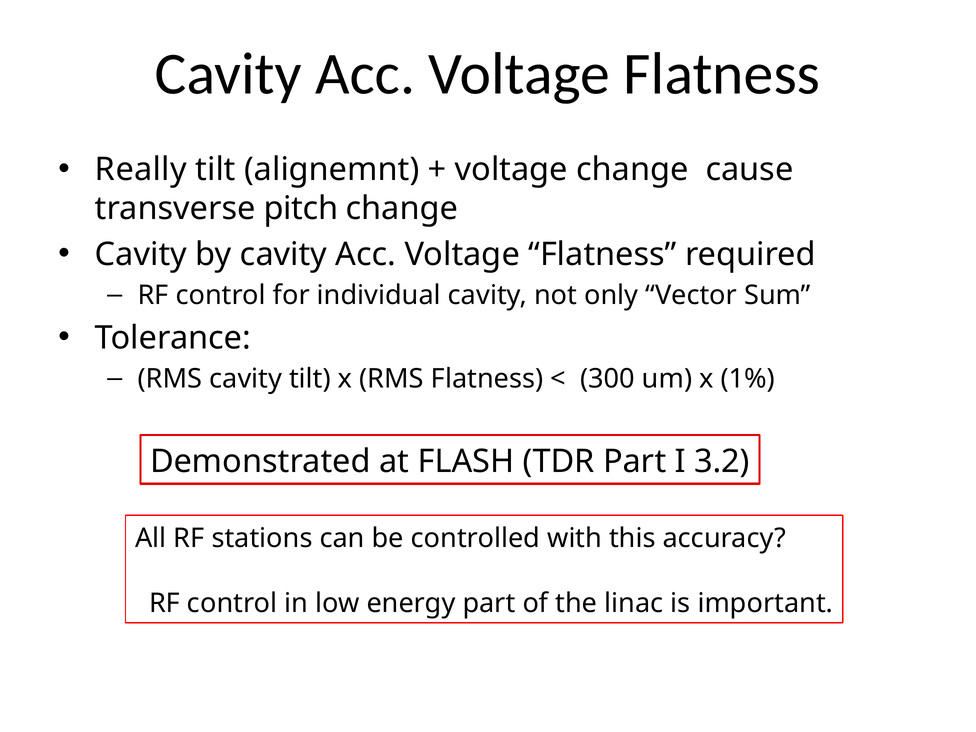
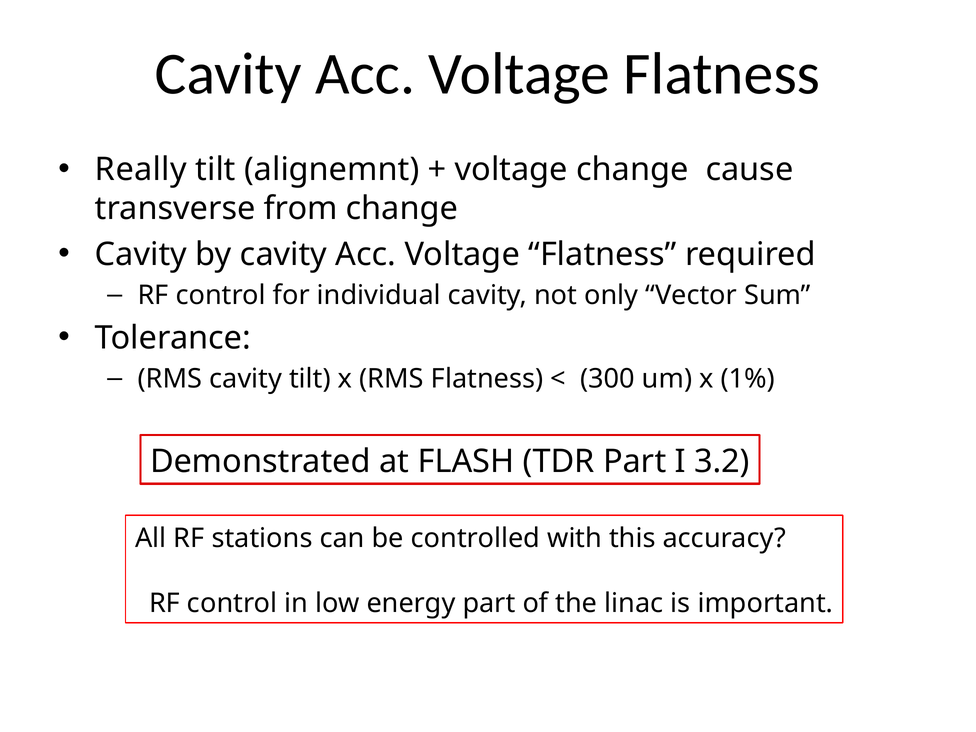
pitch: pitch -> from (301, 209)
